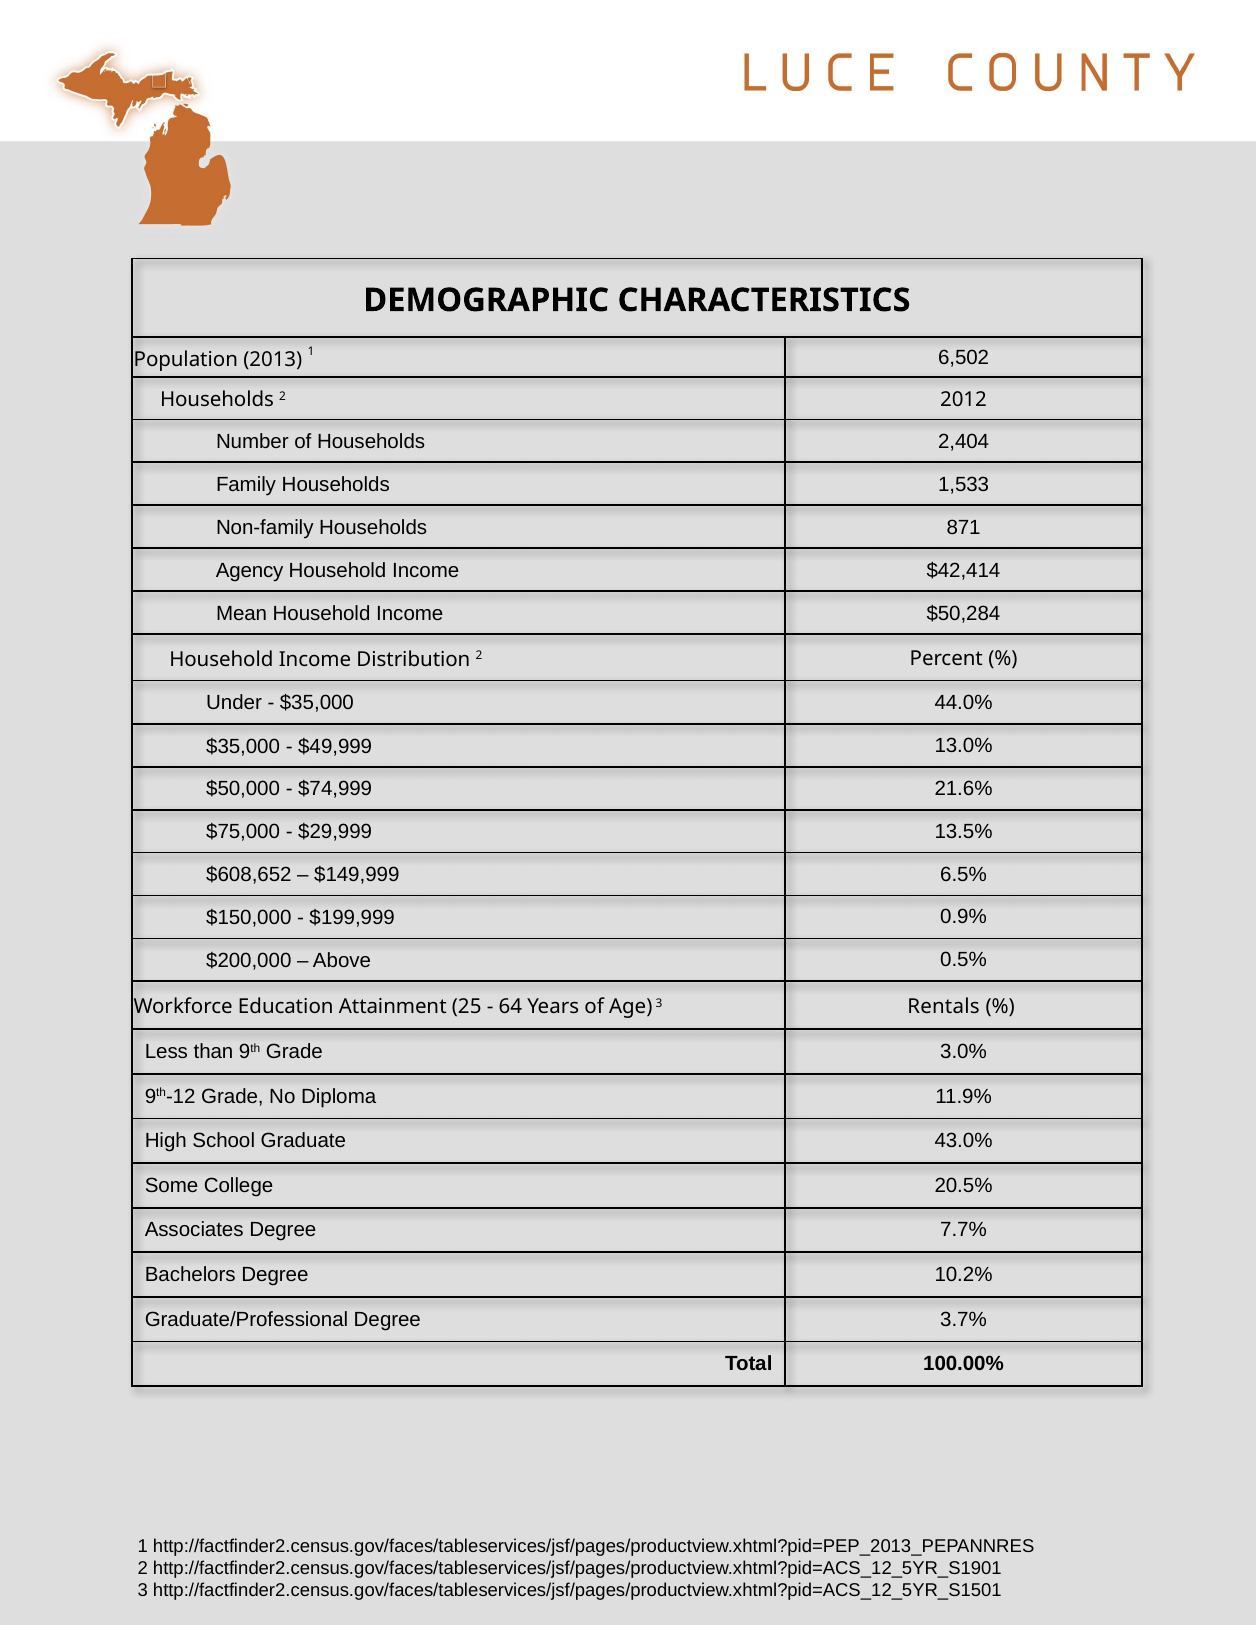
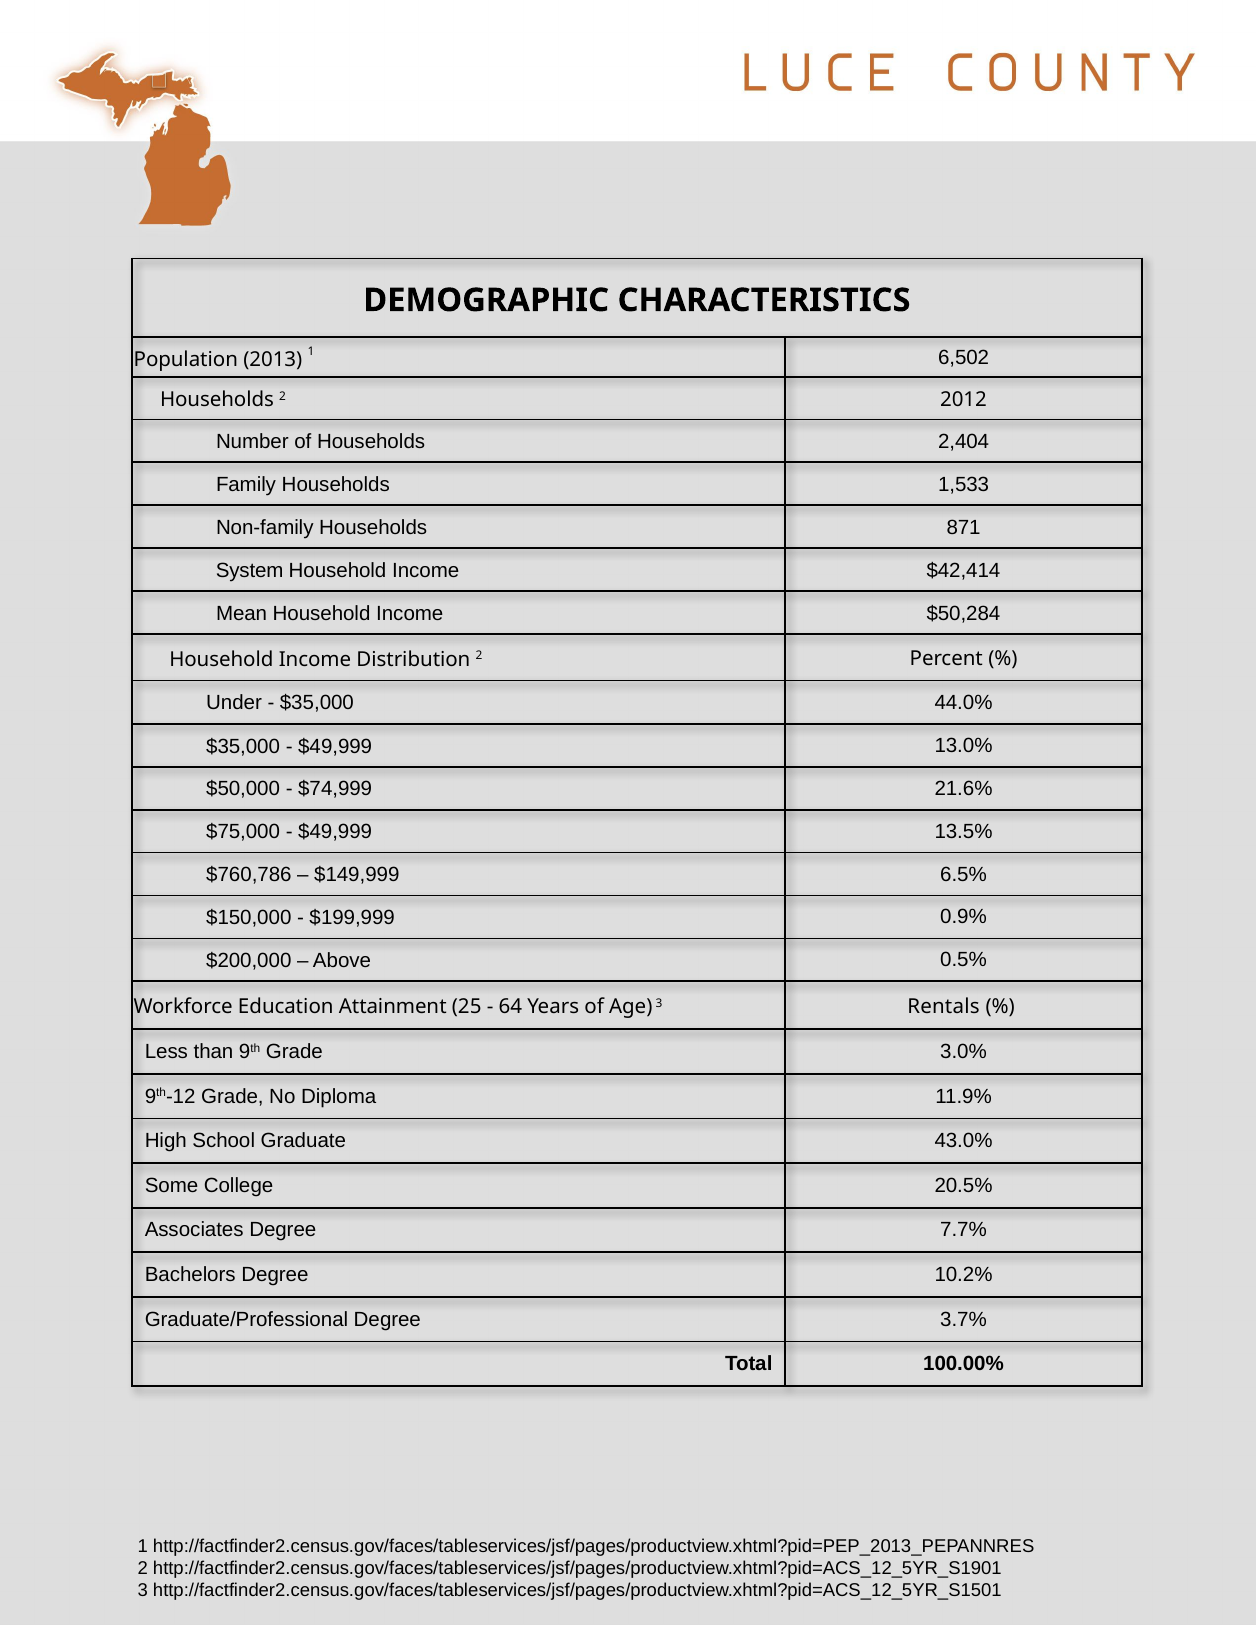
Agency: Agency -> System (250, 571)
$29,999: $29,999 -> $49,999 (335, 832)
$608,652: $608,652 -> $760,786 (249, 875)
